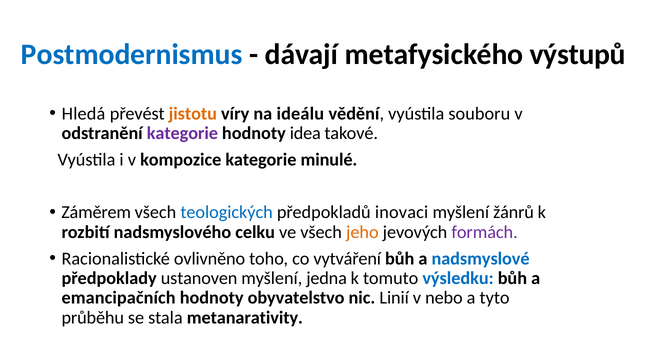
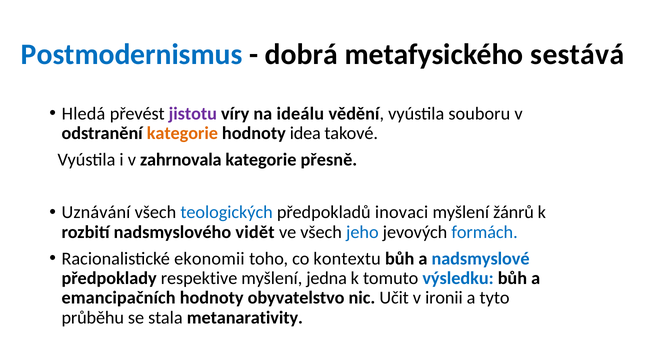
dávají: dávají -> dobrá (301, 54)
výstupů: výstupů -> sestává (577, 54)
jistotu colour: orange -> purple (193, 114)
kategorie colour: purple -> orange (182, 133)
kompozice: kompozice -> zahrnovala (181, 160)
minulé: minulé -> přesně (329, 160)
Záměrem: Záměrem -> Uznávání (96, 213)
celku: celku -> vidět (255, 232)
jeho colour: orange -> blue (362, 232)
formách colour: purple -> blue (485, 232)
ovlivněno: ovlivněno -> ekonomii (209, 259)
vytváření: vytváření -> kontextu (347, 259)
ustanoven: ustanoven -> respektive (199, 279)
Linií: Linií -> Učit (394, 298)
nebo: nebo -> ironii (444, 298)
